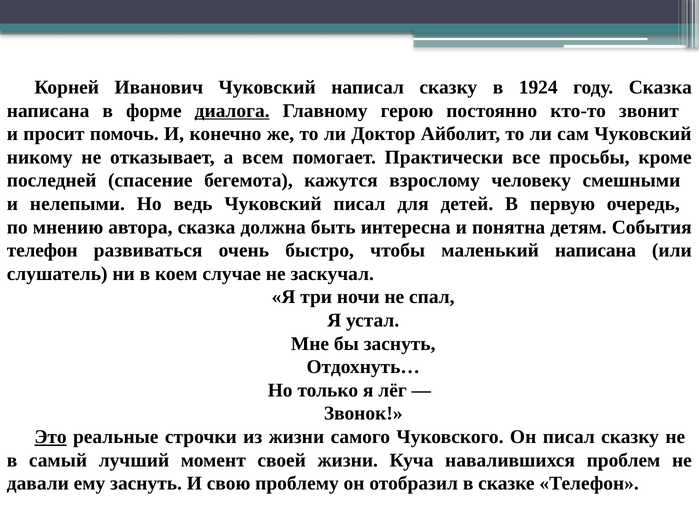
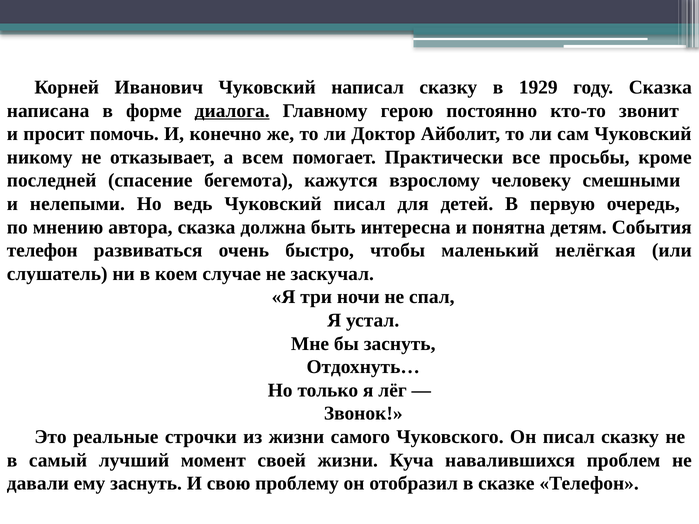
1924: 1924 -> 1929 (538, 87)
маленький написана: написана -> нелёгкая (595, 251)
Это underline: present -> none (51, 437)
